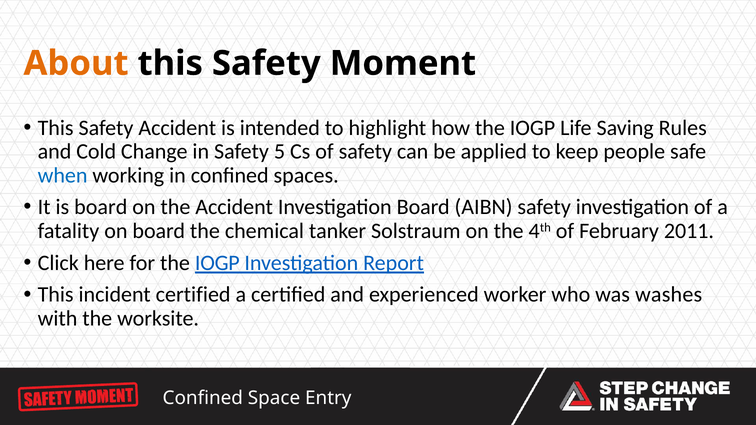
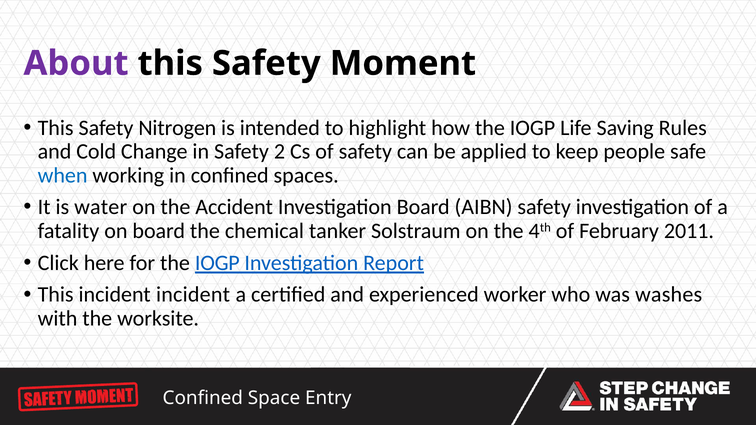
About colour: orange -> purple (76, 63)
Safety Accident: Accident -> Nitrogen (177, 128)
5: 5 -> 2 (279, 152)
is board: board -> water (101, 207)
incident certified: certified -> incident (193, 295)
